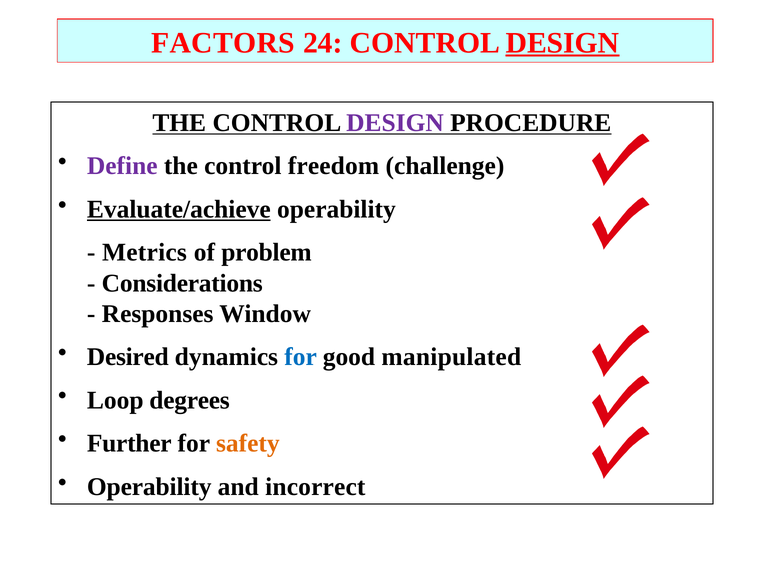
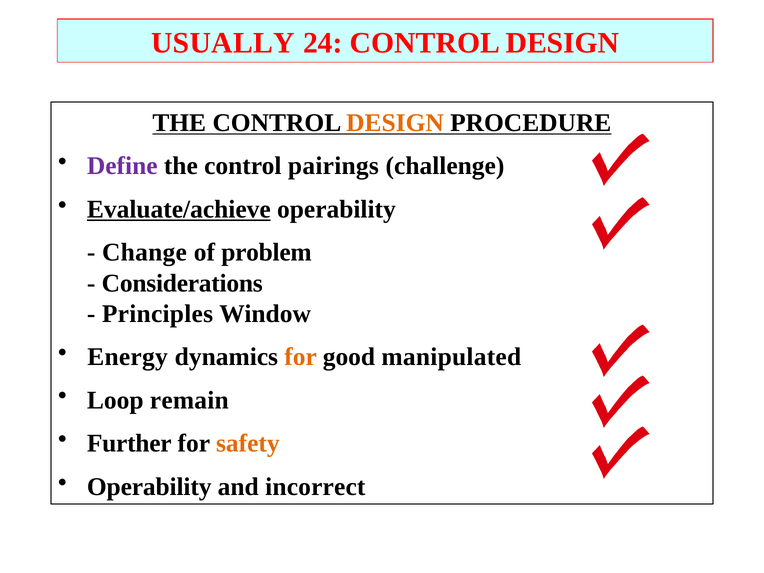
FACTORS: FACTORS -> USUALLY (223, 43)
DESIGN underline: present -> none (563, 43)
DESIGN colour: purple -> orange (395, 123)
freedom: freedom -> pairings (333, 166)
Metrics: Metrics -> Change (144, 253)
Responses: Responses -> Principles (157, 314)
Desired: Desired -> Energy (128, 357)
for colour: blue -> orange (301, 357)
degrees: degrees -> remain (189, 400)
